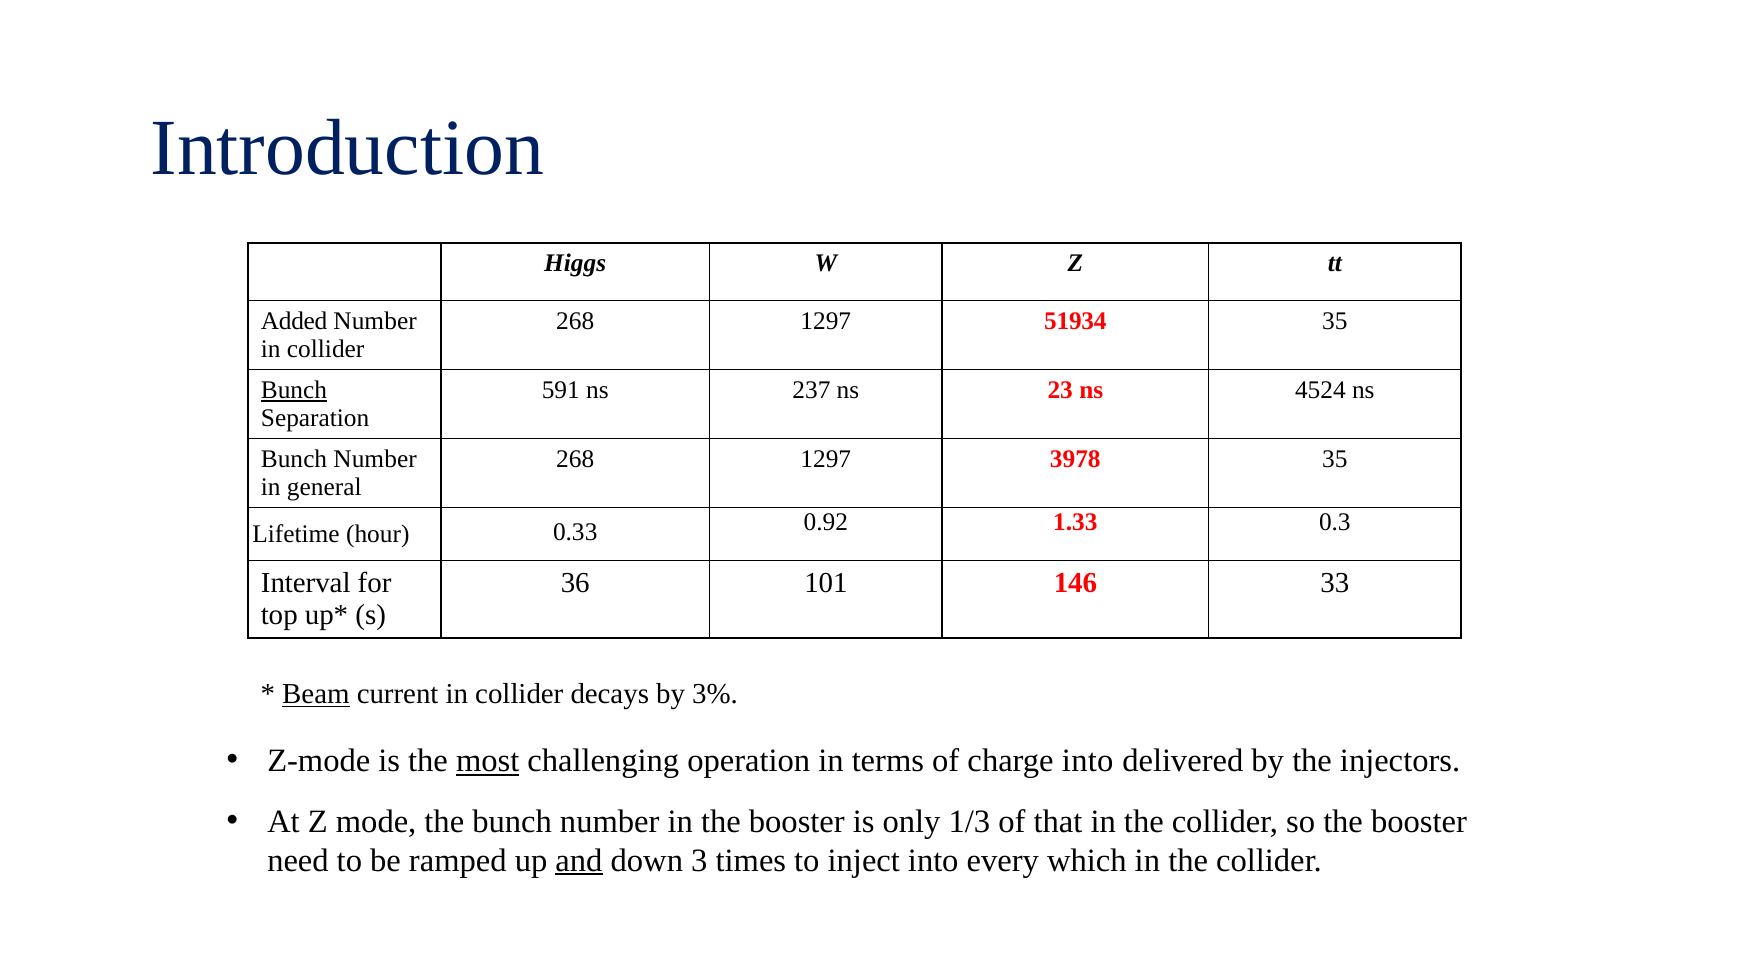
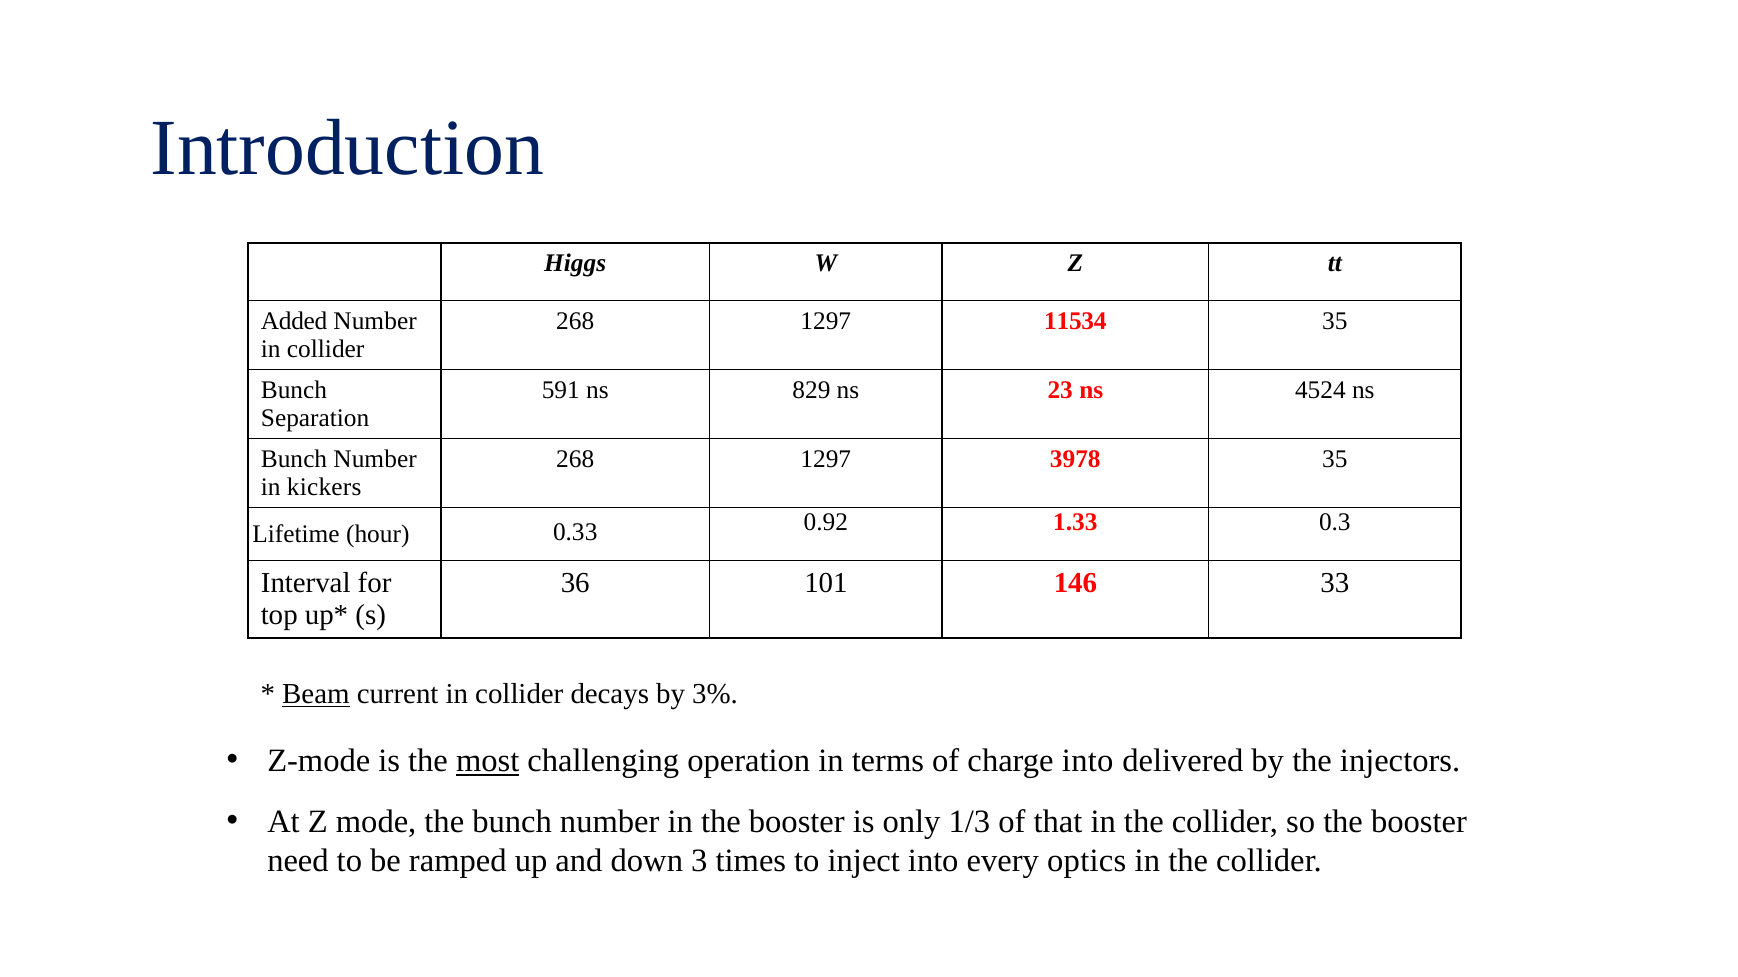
51934: 51934 -> 11534 (1075, 321)
Bunch underline: present -> none (294, 390)
237: 237 -> 829 (811, 390)
general: general -> kickers (324, 487)
and underline: present -> none (579, 861)
which: which -> optics (1087, 861)
